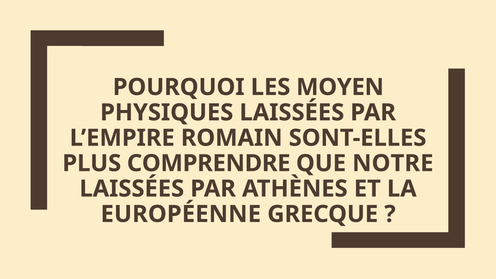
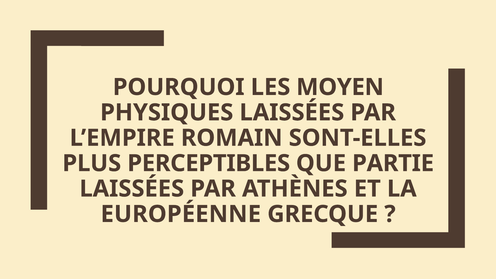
COMPRENDRE: COMPRENDRE -> PERCEPTIBLES (209, 163)
NOTRE: NOTRE -> PARTIE (393, 163)
